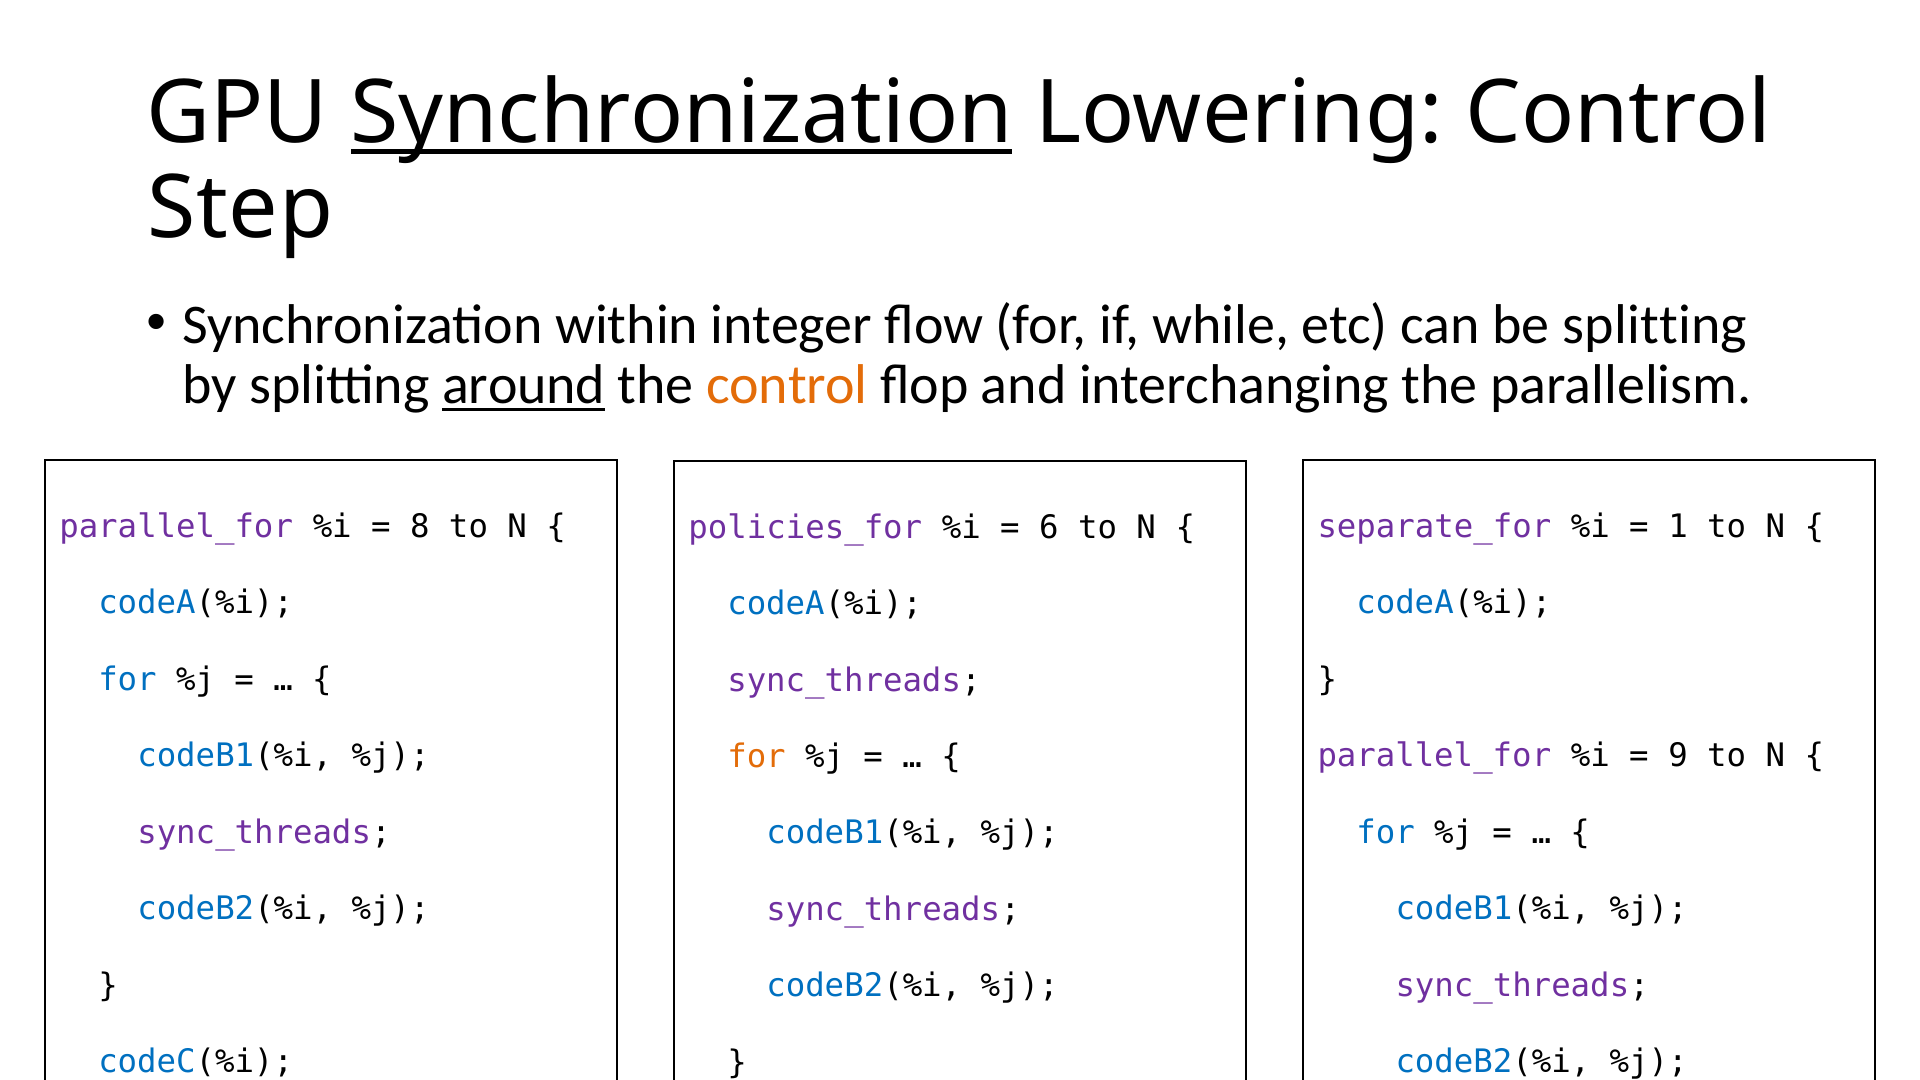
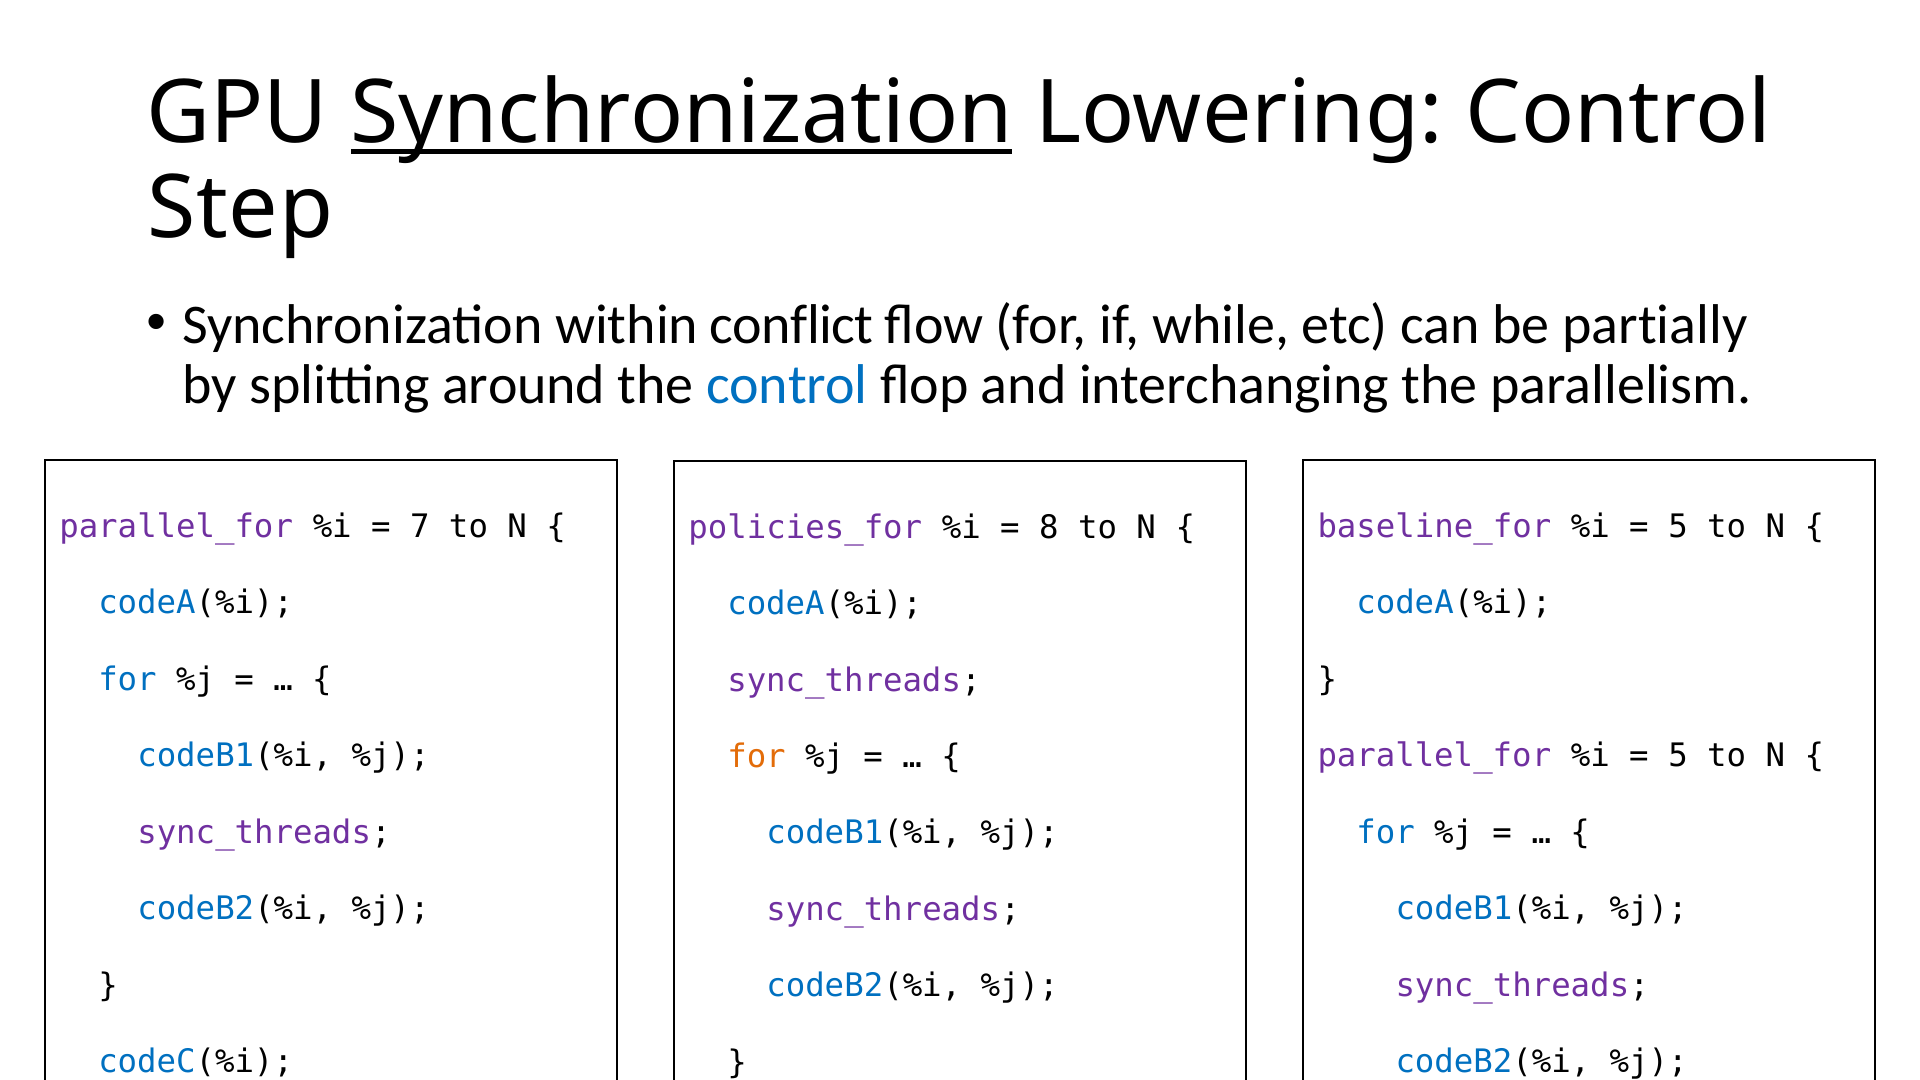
integer: integer -> conflict (792, 325)
be splitting: splitting -> partially (1655, 325)
around underline: present -> none (524, 385)
control colour: orange -> blue (787, 385)
8: 8 -> 7 (420, 527)
separate_for: separate_for -> baseline_for (1434, 527)
1: 1 -> 5 (1678, 527)
6: 6 -> 8 (1049, 527)
9: 9 -> 5 (1678, 756)
